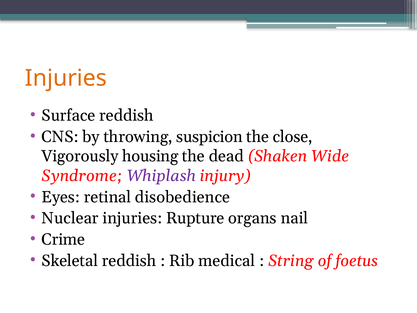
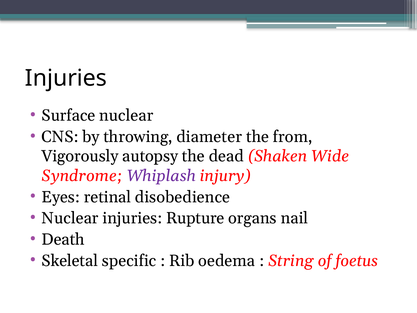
Injuries colour: orange -> black (66, 78)
Surface reddish: reddish -> nuclear (126, 115)
suspicion: suspicion -> diameter (209, 137)
close: close -> from (293, 137)
housing: housing -> autopsy (150, 156)
Crime: Crime -> Death (63, 239)
Skeletal reddish: reddish -> specific (129, 260)
medical: medical -> oedema (227, 260)
